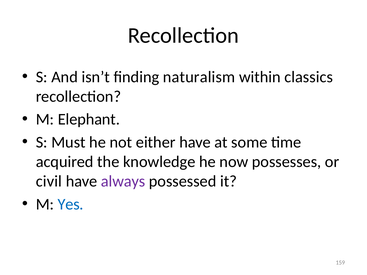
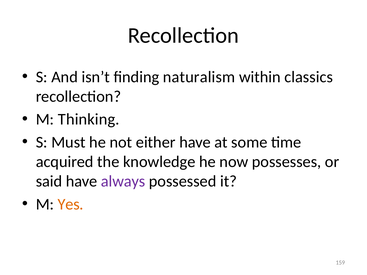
Elephant: Elephant -> Thinking (89, 119)
civil: civil -> said (49, 181)
Yes colour: blue -> orange (71, 204)
